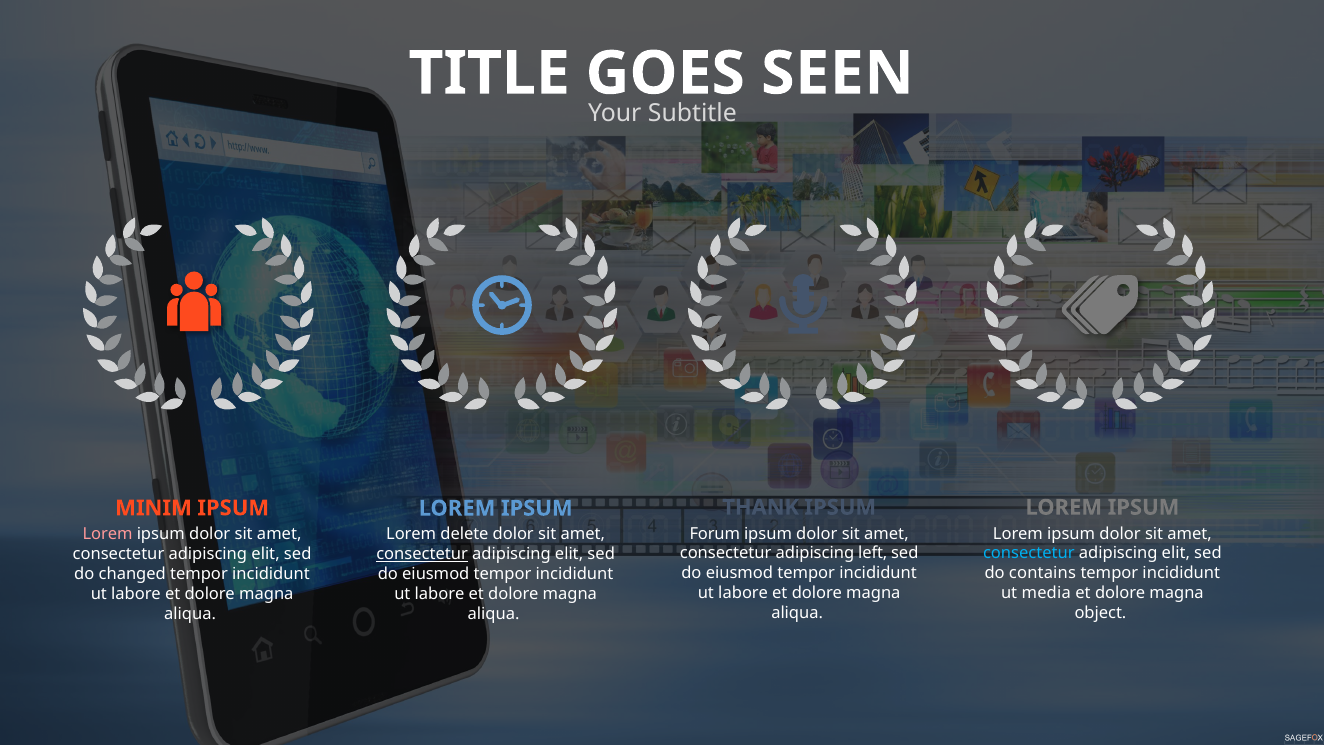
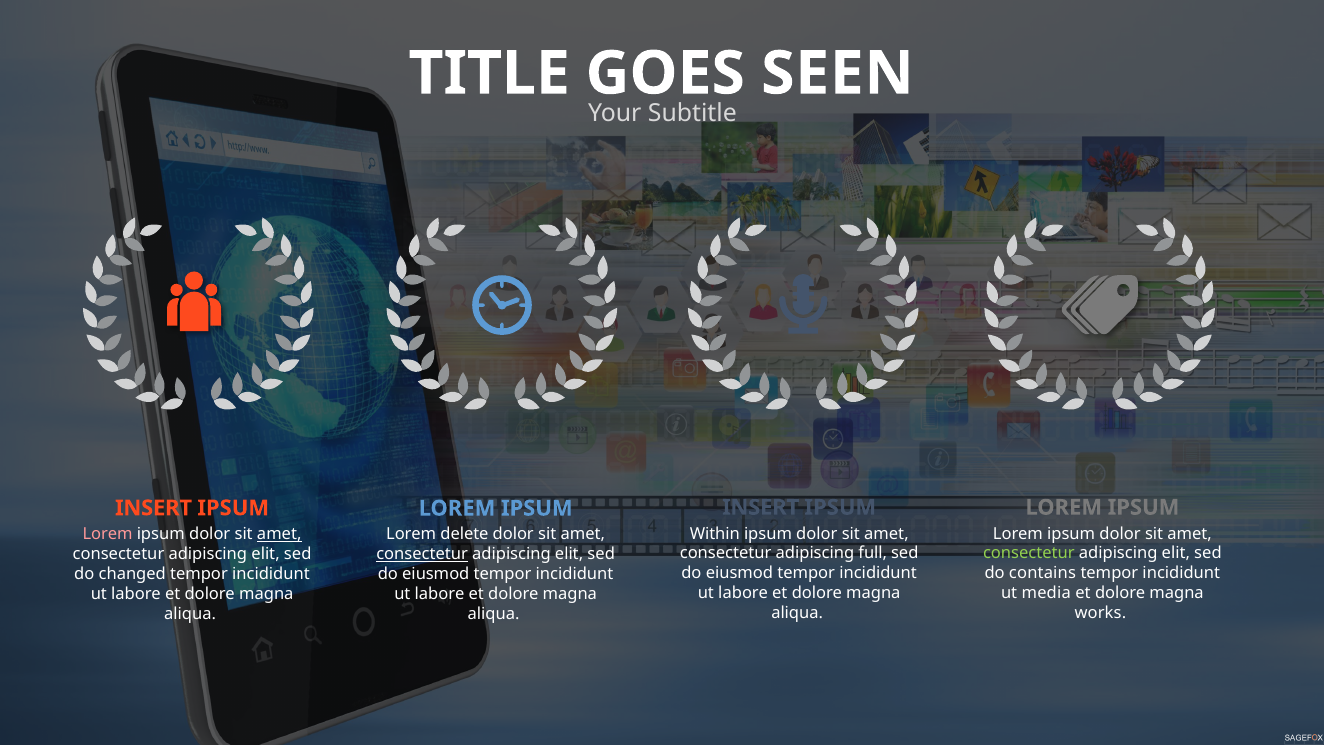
THANK: THANK -> INSERT (761, 507)
MINIM: MINIM -> INSERT (154, 508)
Forum: Forum -> Within (715, 533)
amet underline: none -> present (279, 534)
left: left -> full (873, 553)
consectetur colour: light blue -> light green (1029, 553)
object: object -> works (1100, 613)
